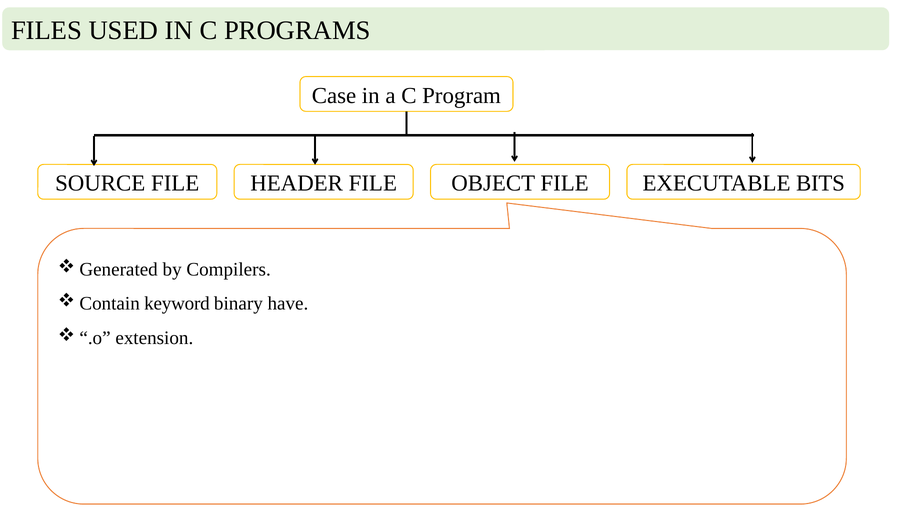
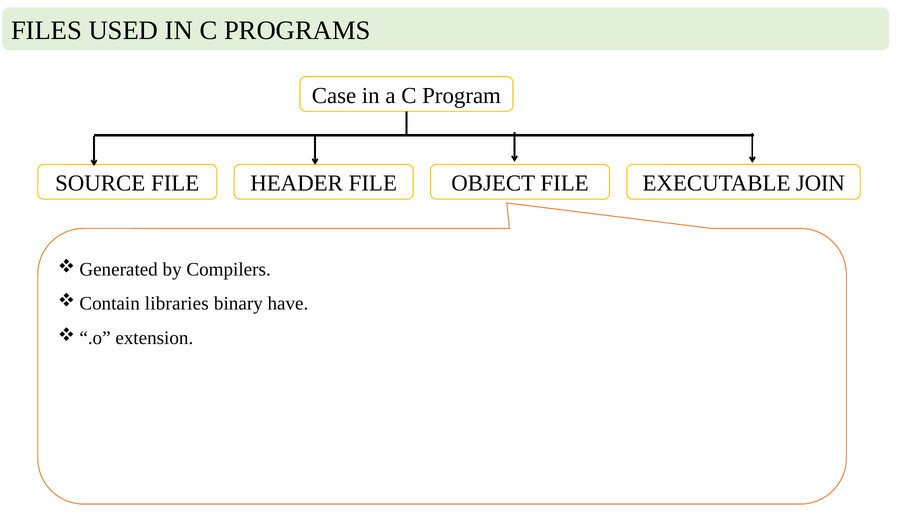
BITS: BITS -> JOIN (820, 184)
keyword: keyword -> libraries (177, 304)
